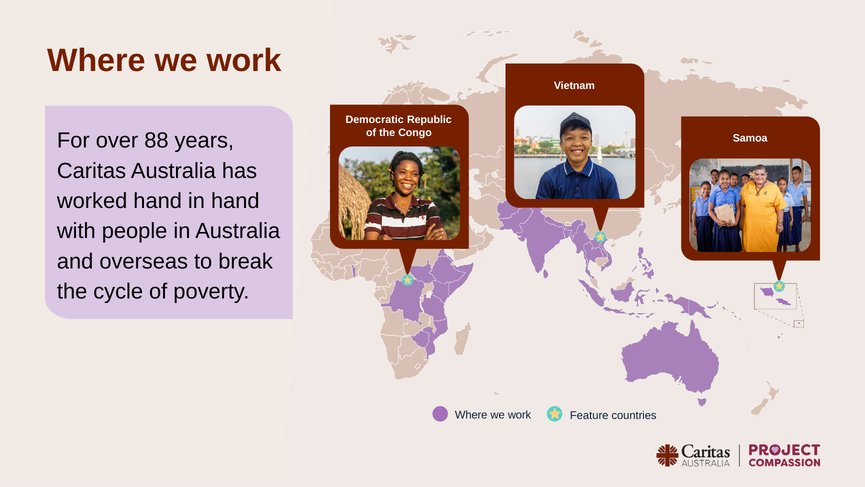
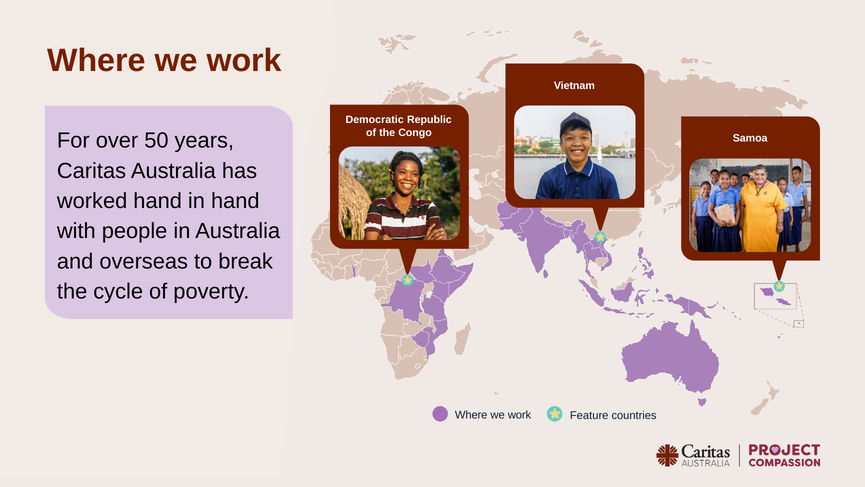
88: 88 -> 50 (156, 141)
